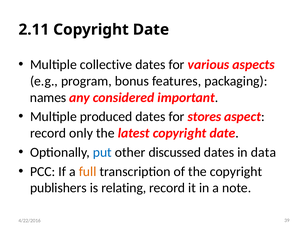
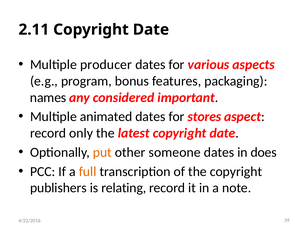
collective: collective -> producer (106, 65)
produced: produced -> animated (106, 117)
put colour: blue -> orange (102, 152)
discussed: discussed -> someone (175, 152)
data: data -> does (264, 152)
